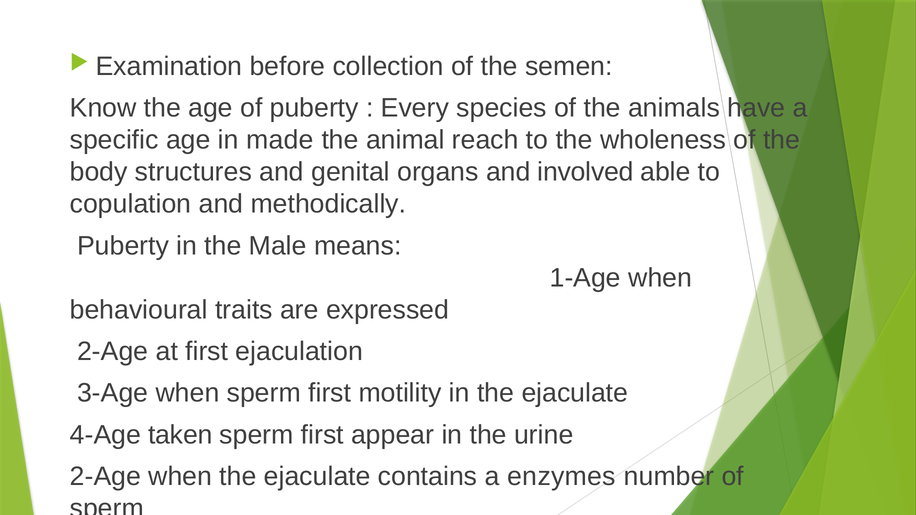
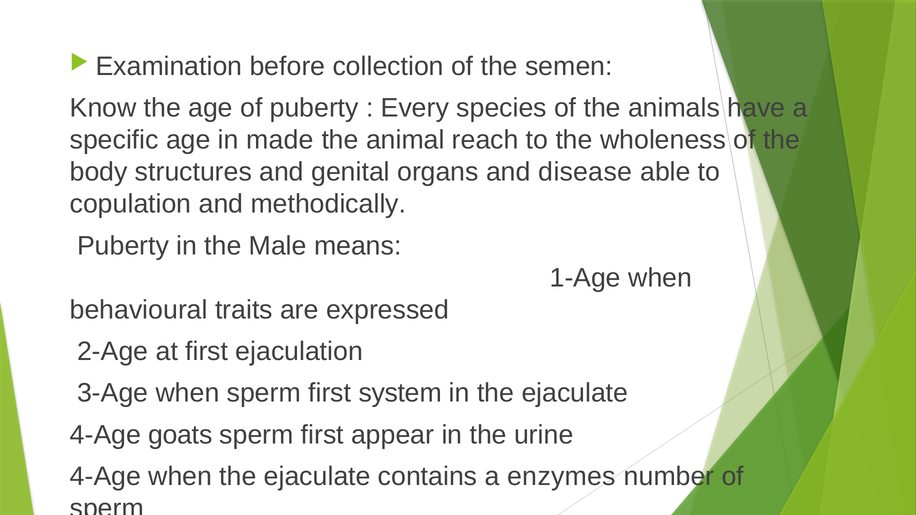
involved: involved -> disease (585, 172)
motility: motility -> system (400, 393)
taken: taken -> goats (180, 435)
2-Age: 2-Age -> 4-Age (105, 477)
